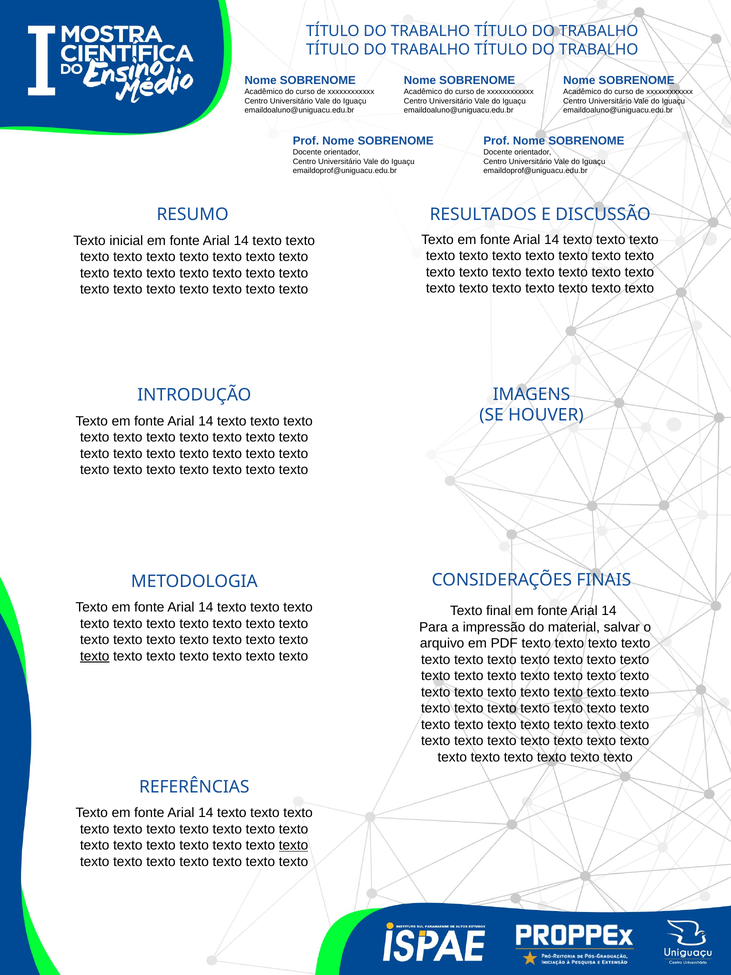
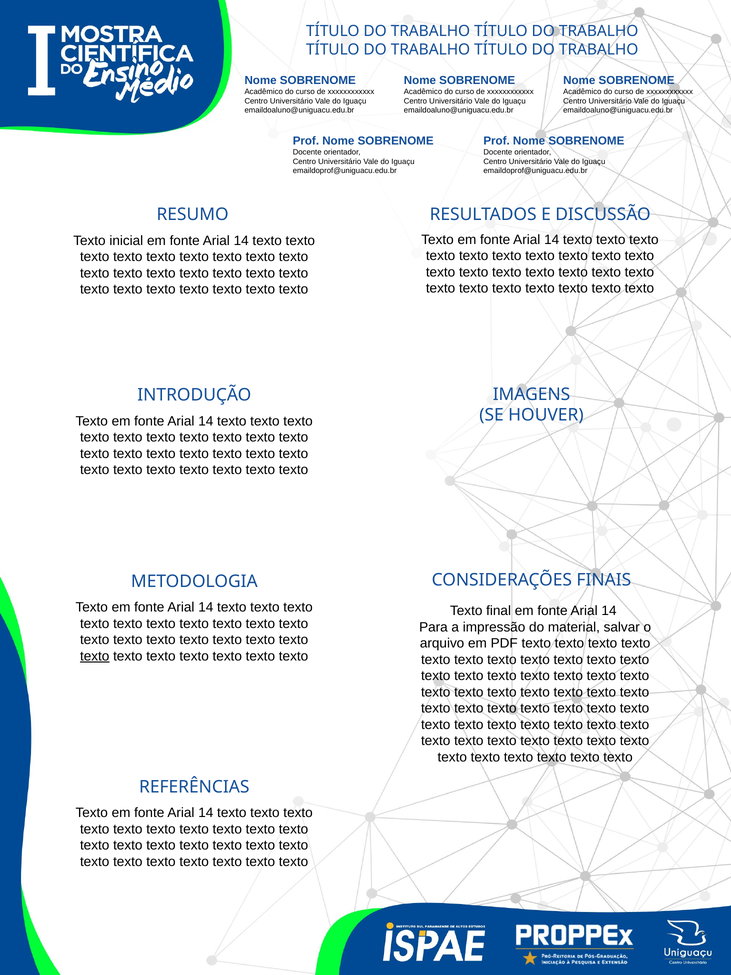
texto underline: present -> none (293, 845)
